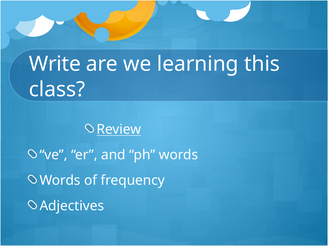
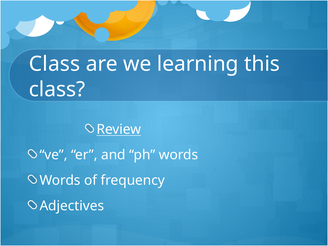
Write: Write -> Class (55, 64)
